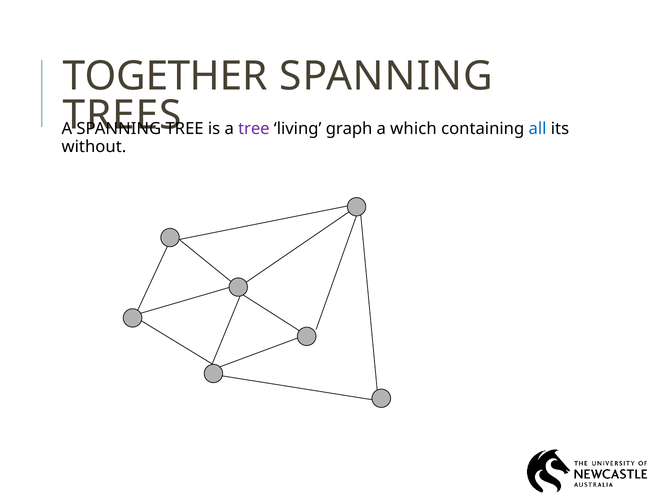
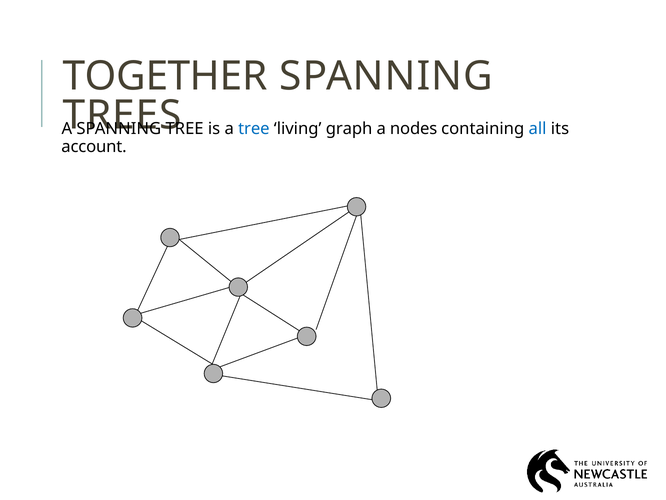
tree colour: purple -> blue (254, 129)
which: which -> nodes (414, 129)
without: without -> account (94, 147)
